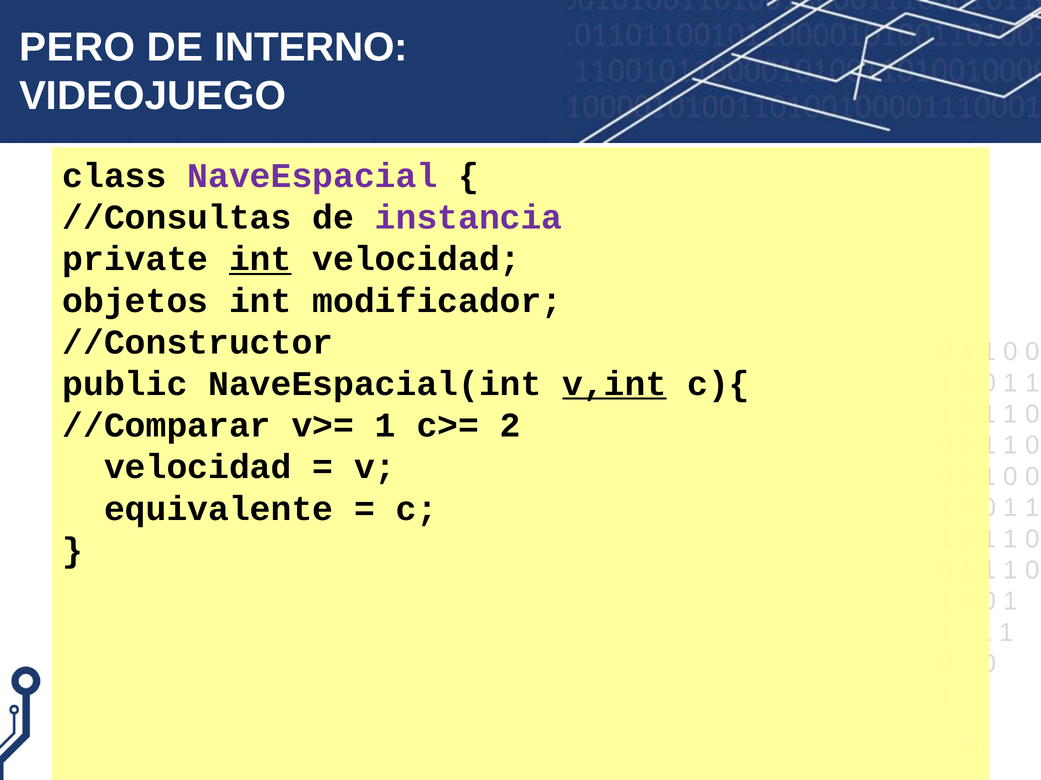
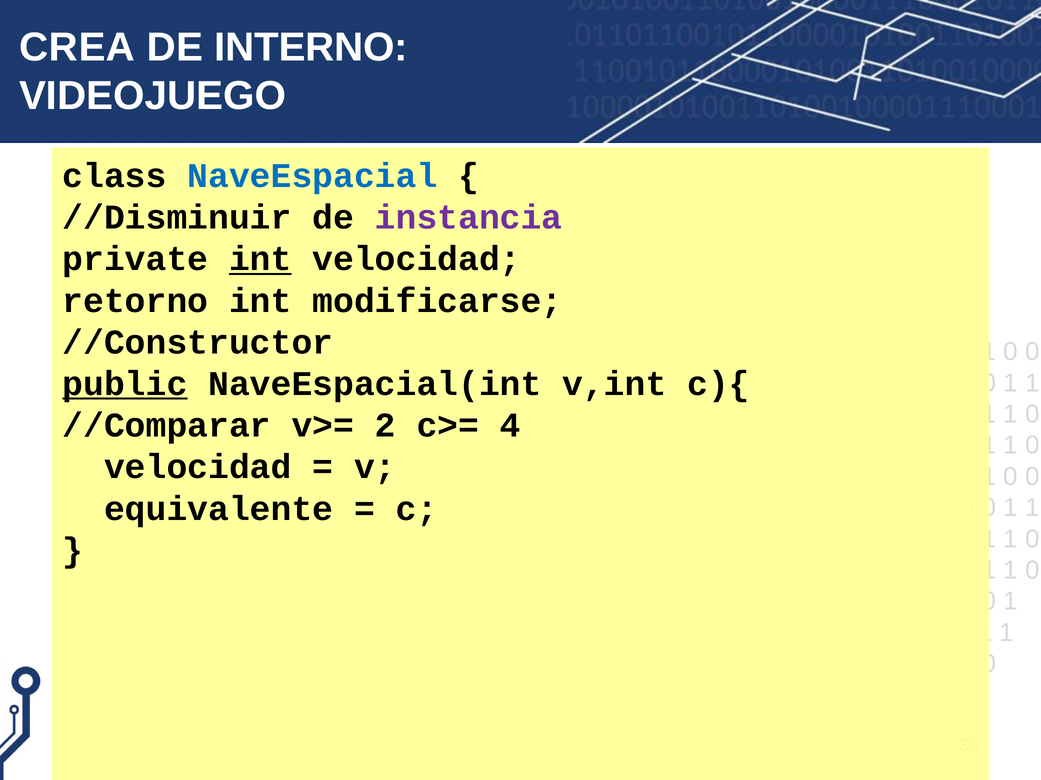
PERO: PERO -> CREA (77, 47)
NaveEspacial colour: purple -> blue (312, 176)
//Consultas: //Consultas -> //Disminuir (177, 218)
objetos: objetos -> retorno (135, 301)
modificador: modificador -> modificarse (437, 301)
public underline: none -> present (125, 384)
v,int underline: present -> none (614, 384)
v>= 1: 1 -> 2 (385, 426)
2: 2 -> 4 (510, 426)
